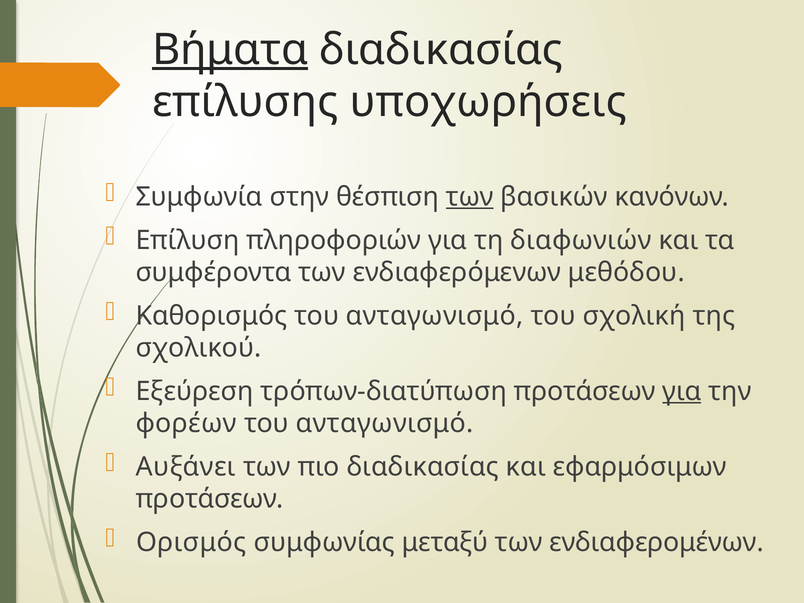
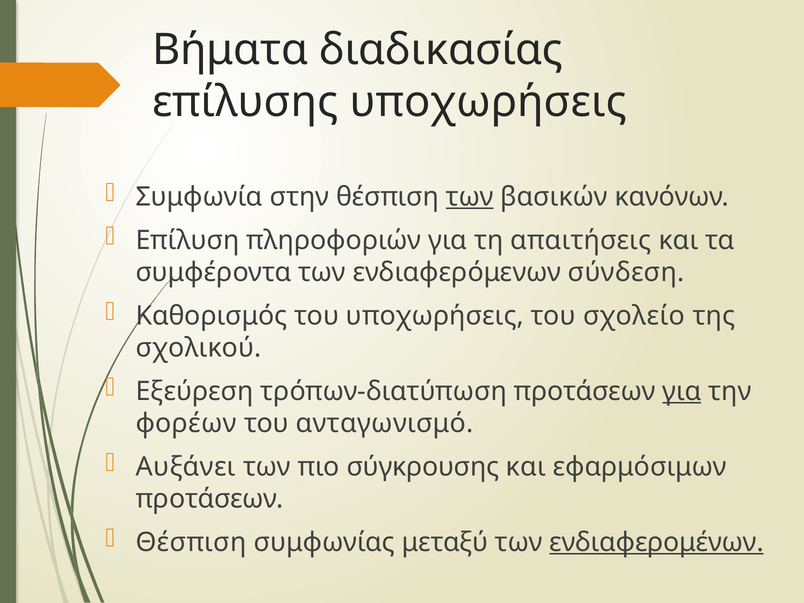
Βήματα underline: present -> none (230, 50)
διαφωνιών: διαφωνιών -> απαιτήσεις (581, 240)
μεθόδου: μεθόδου -> σύνδεση (626, 272)
Καθορισμός του ανταγωνισμό: ανταγωνισμό -> υποχωρήσεις (435, 316)
σχολική: σχολική -> σχολείο (634, 316)
πιο διαδικασίας: διαδικασίας -> σύγκρουσης (423, 467)
Ορισμός: Ορισμός -> Θέσπιση (191, 542)
ενδιαφερομένων underline: none -> present (657, 542)
